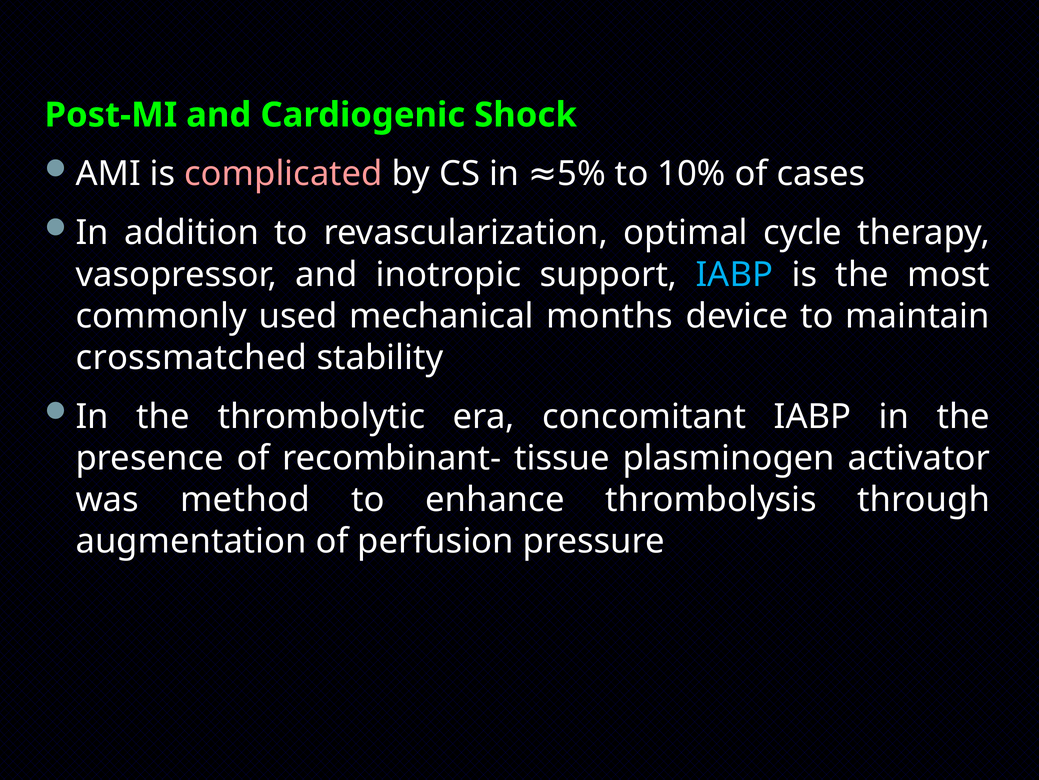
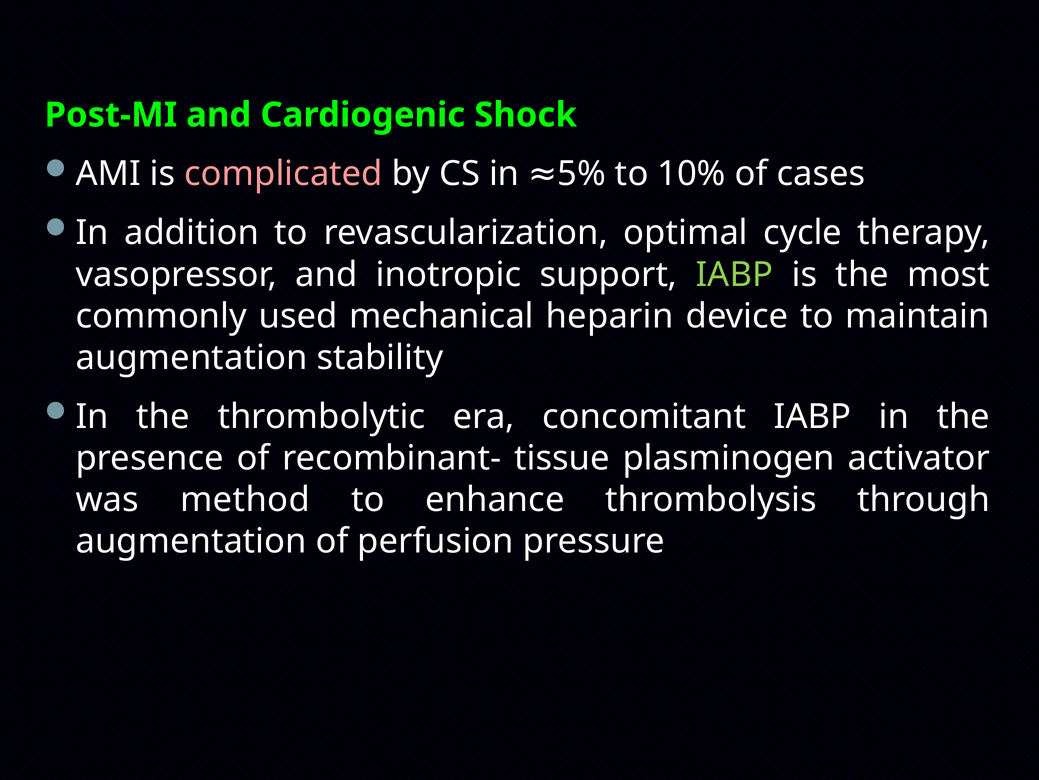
IABP colour: light blue -> light green (734, 274)
months: months -> heparin (610, 316)
crossmatched: crossmatched -> augmentation (192, 357)
